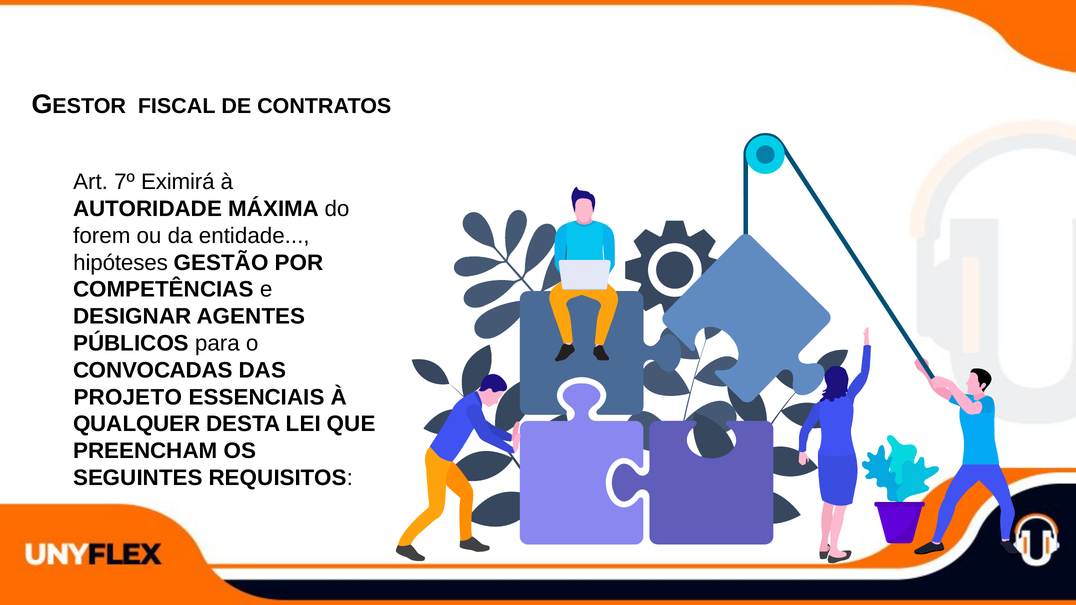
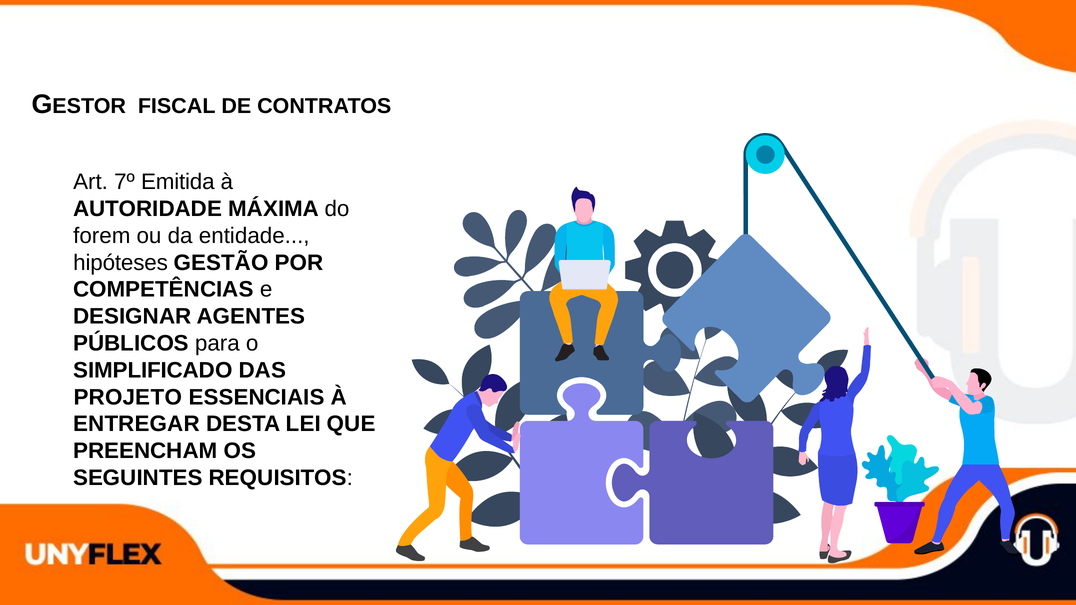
Eximirá: Eximirá -> Emitida (178, 182)
CONVOCADAS: CONVOCADAS -> SIMPLIFICADO (153, 370)
QUALQUER: QUALQUER -> ENTREGAR (137, 424)
